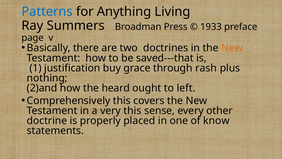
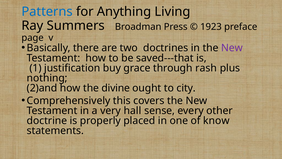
1933: 1933 -> 1923 (211, 27)
New colour: orange -> purple (232, 48)
heard: heard -> divine (116, 88)
left: left -> city (186, 88)
very this: this -> hall (133, 110)
